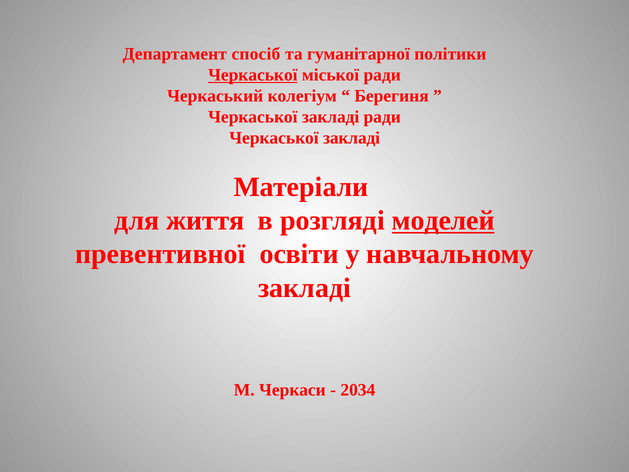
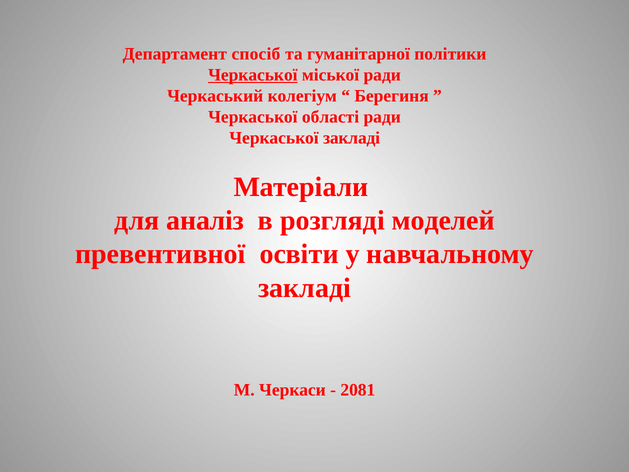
закладі: закладі -> області (331, 117)
життя: життя -> аналіз (205, 221)
моделей underline: present -> none (443, 221)
2034: 2034 -> 2081 (358, 390)
